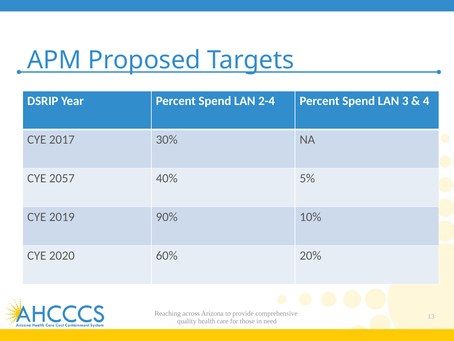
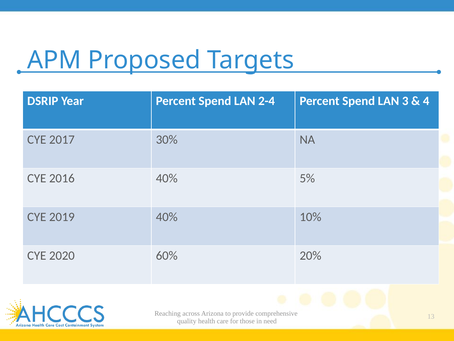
2057: 2057 -> 2016 (62, 178)
2019 90%: 90% -> 40% (167, 217)
